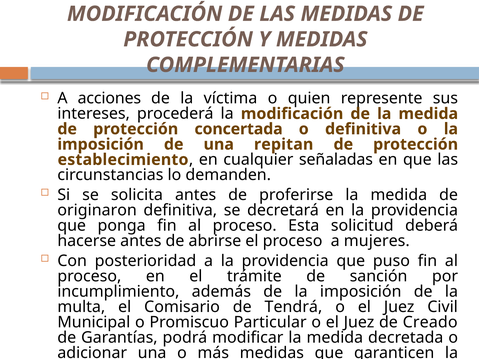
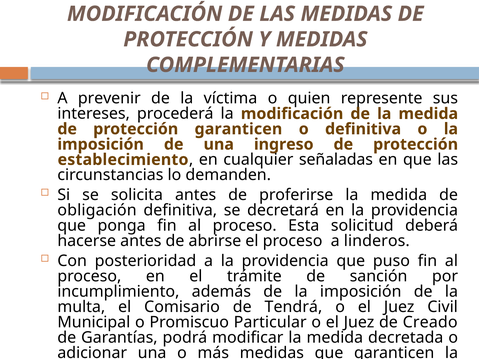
acciones: acciones -> prevenir (109, 98)
protección concertada: concertada -> garanticen (238, 129)
repitan: repitan -> ingreso (284, 144)
originaron: originaron -> obligación (97, 210)
mujeres: mujeres -> linderos (377, 241)
